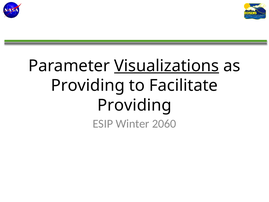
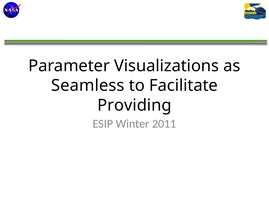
Visualizations underline: present -> none (167, 66)
Providing: Providing -> Seamless (88, 85)
2060: 2060 -> 2011 (164, 124)
